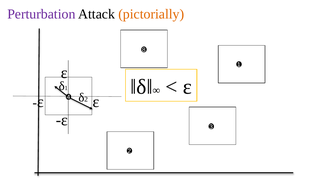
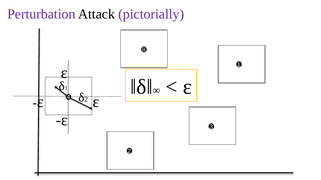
pictorially colour: orange -> purple (151, 14)
